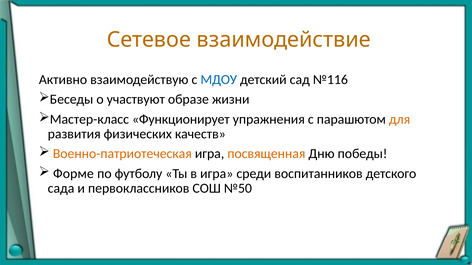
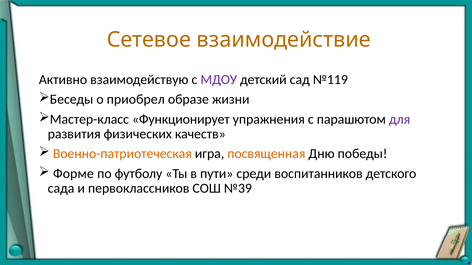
МДОУ colour: blue -> purple (219, 80)
№116: №116 -> №119 (330, 80)
участвуют: участвуют -> приобрел (136, 100)
для colour: orange -> purple (400, 119)
в игра: игра -> пути (217, 174)
№50: №50 -> №39 (238, 189)
